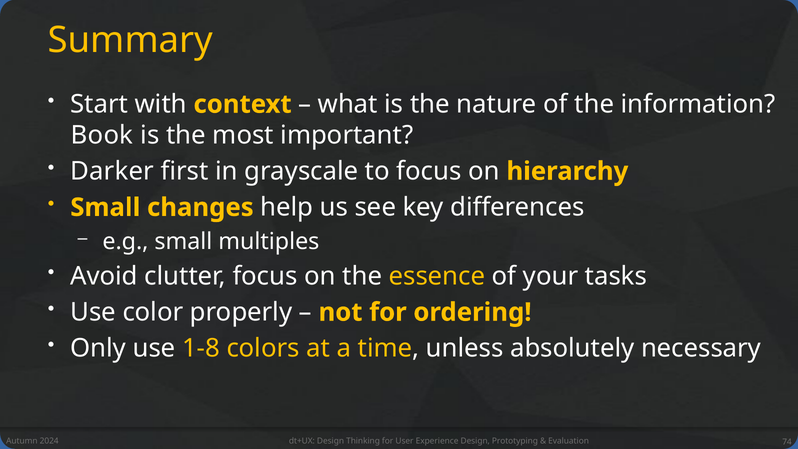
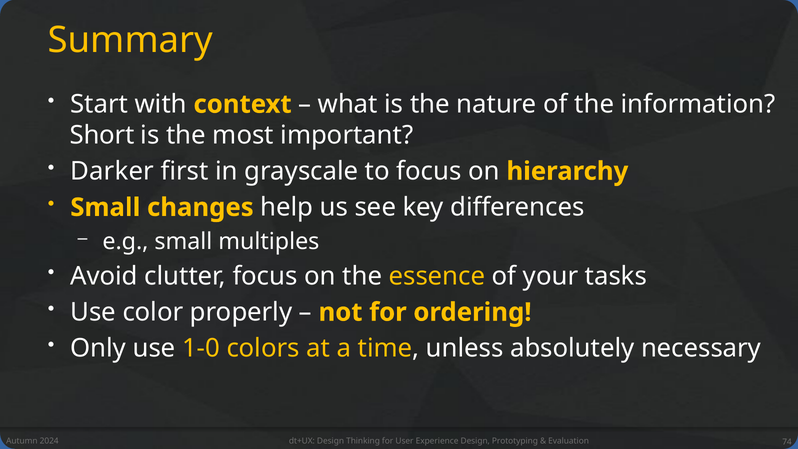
Book: Book -> Short (102, 135)
1-8: 1-8 -> 1-0 (201, 348)
